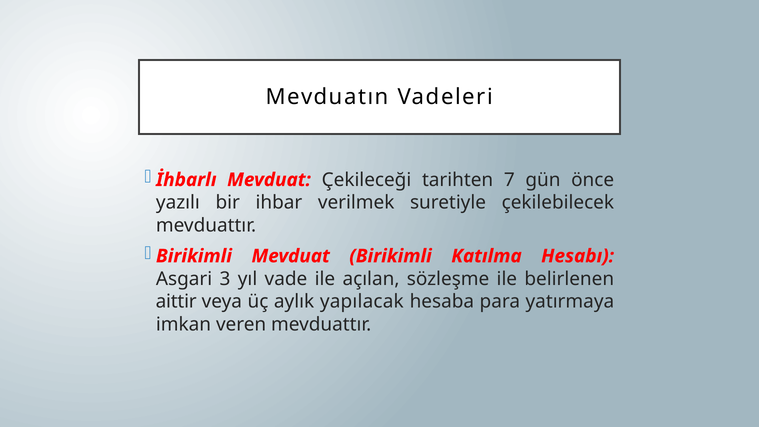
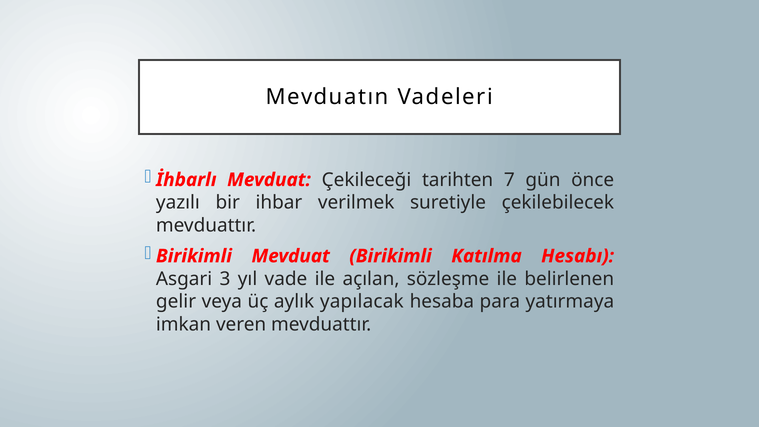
aittir: aittir -> gelir (176, 302)
